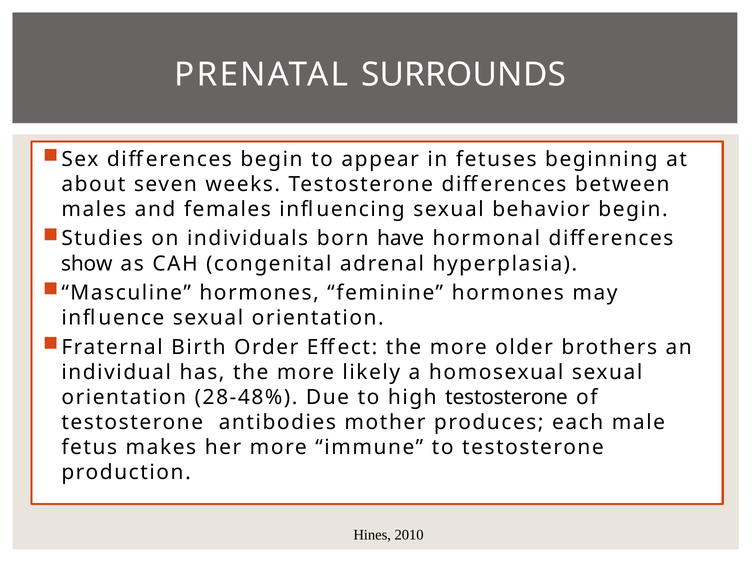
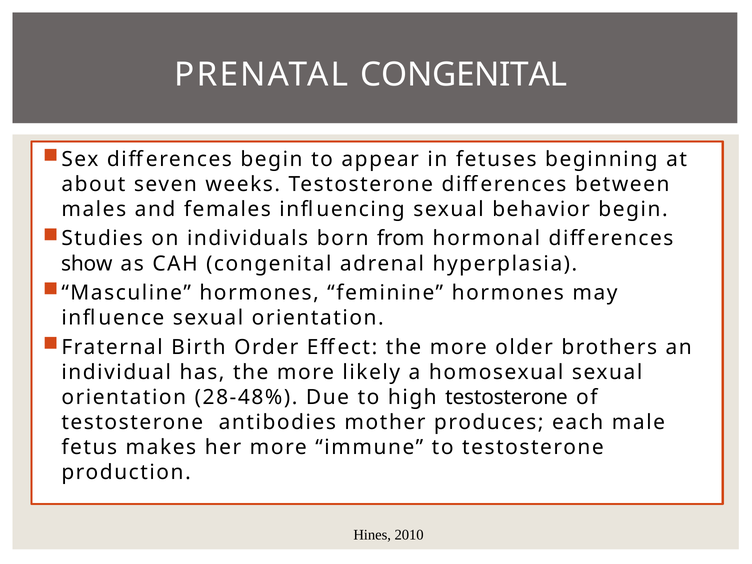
PRENATAL SURROUNDS: SURROUNDS -> CONGENITAL (464, 75)
have: have -> from (401, 239)
